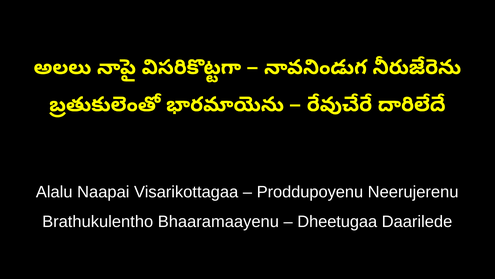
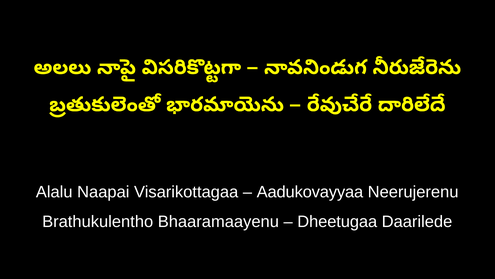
Proddupoyenu: Proddupoyenu -> Aadukovayyaa (310, 192)
